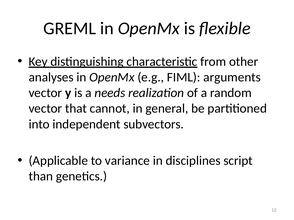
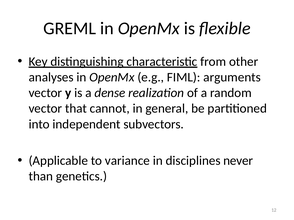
needs: needs -> dense (110, 93)
script: script -> never (238, 161)
